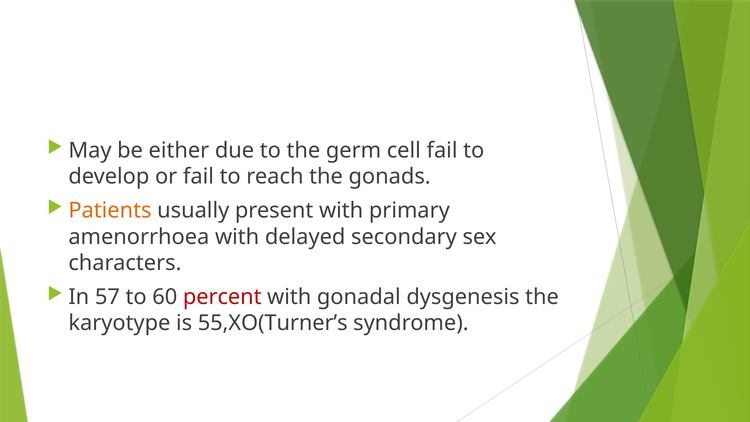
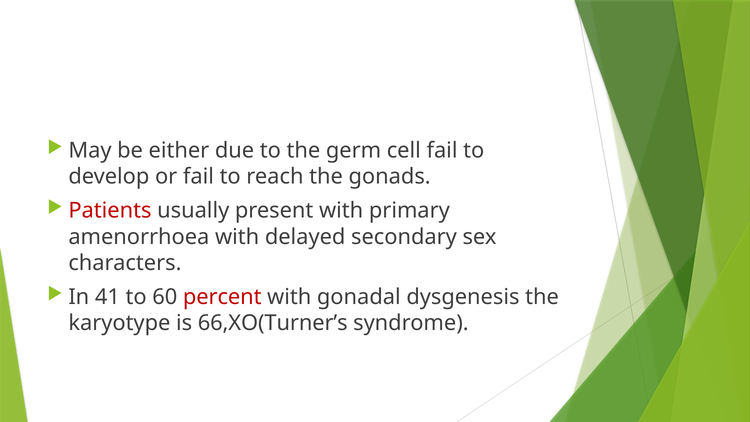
Patients colour: orange -> red (110, 211)
57: 57 -> 41 (107, 297)
55,XO(Turner’s: 55,XO(Turner’s -> 66,XO(Turner’s (273, 323)
